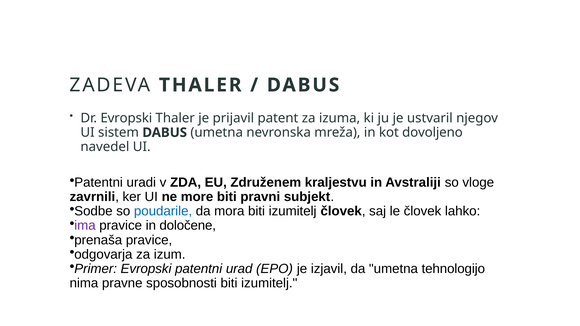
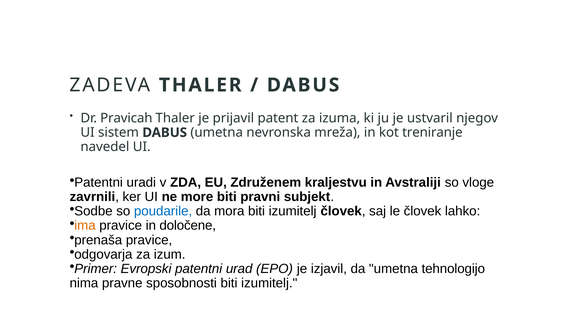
Dr Evropski: Evropski -> Pravicah (126, 118)
dovoljeno: dovoljeno -> treniranje (432, 133)
ima colour: purple -> orange (85, 226)
